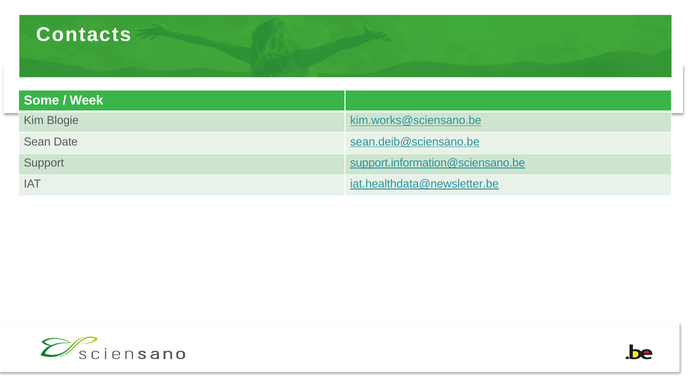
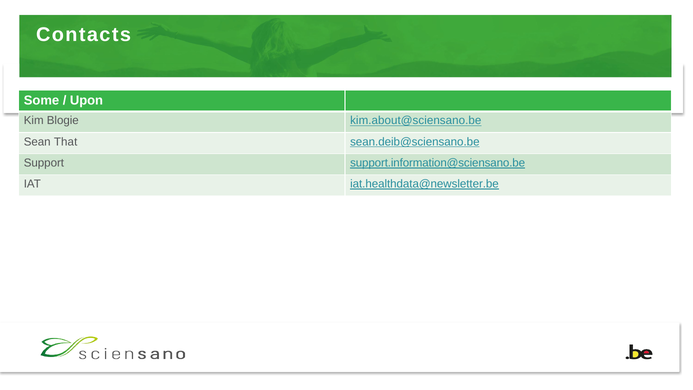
Week: Week -> Upon (86, 100)
kim.works@sciensano.be: kim.works@sciensano.be -> kim.about@sciensano.be (416, 121)
Date: Date -> That (66, 142)
